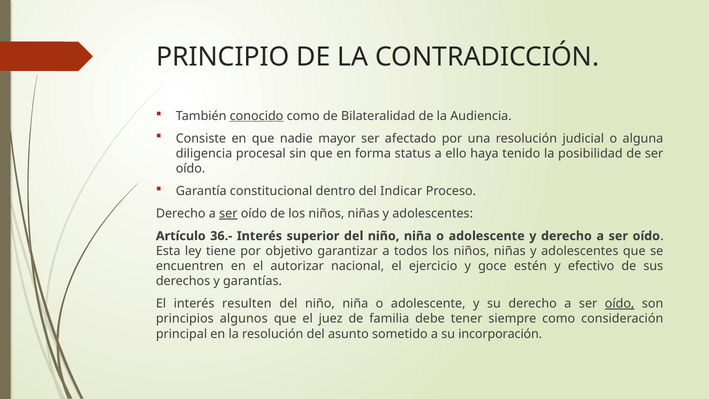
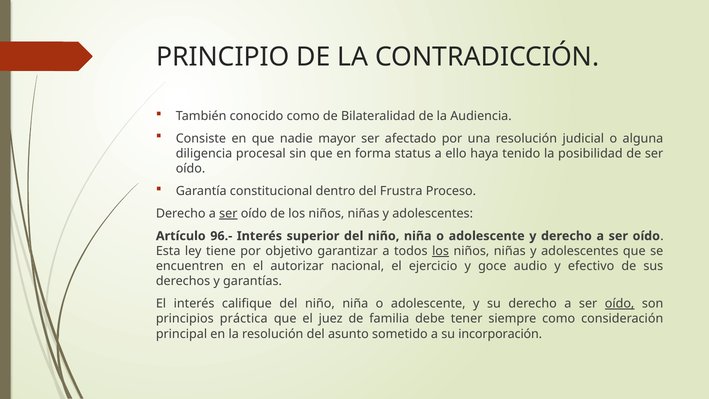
conocido underline: present -> none (257, 116)
Indicar: Indicar -> Frustra (401, 191)
36.-: 36.- -> 96.- (221, 236)
los underline: none -> present (441, 251)
estén: estén -> audio (530, 266)
resulten: resulten -> califique (247, 304)
algunos: algunos -> práctica (244, 319)
